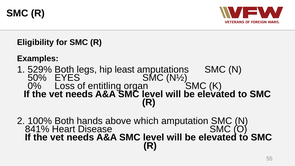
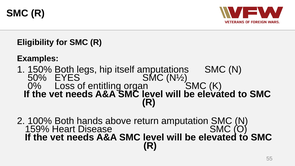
529%: 529% -> 150% (40, 69)
least: least -> itself (125, 69)
which: which -> return (146, 121)
841%: 841% -> 159% (37, 129)
